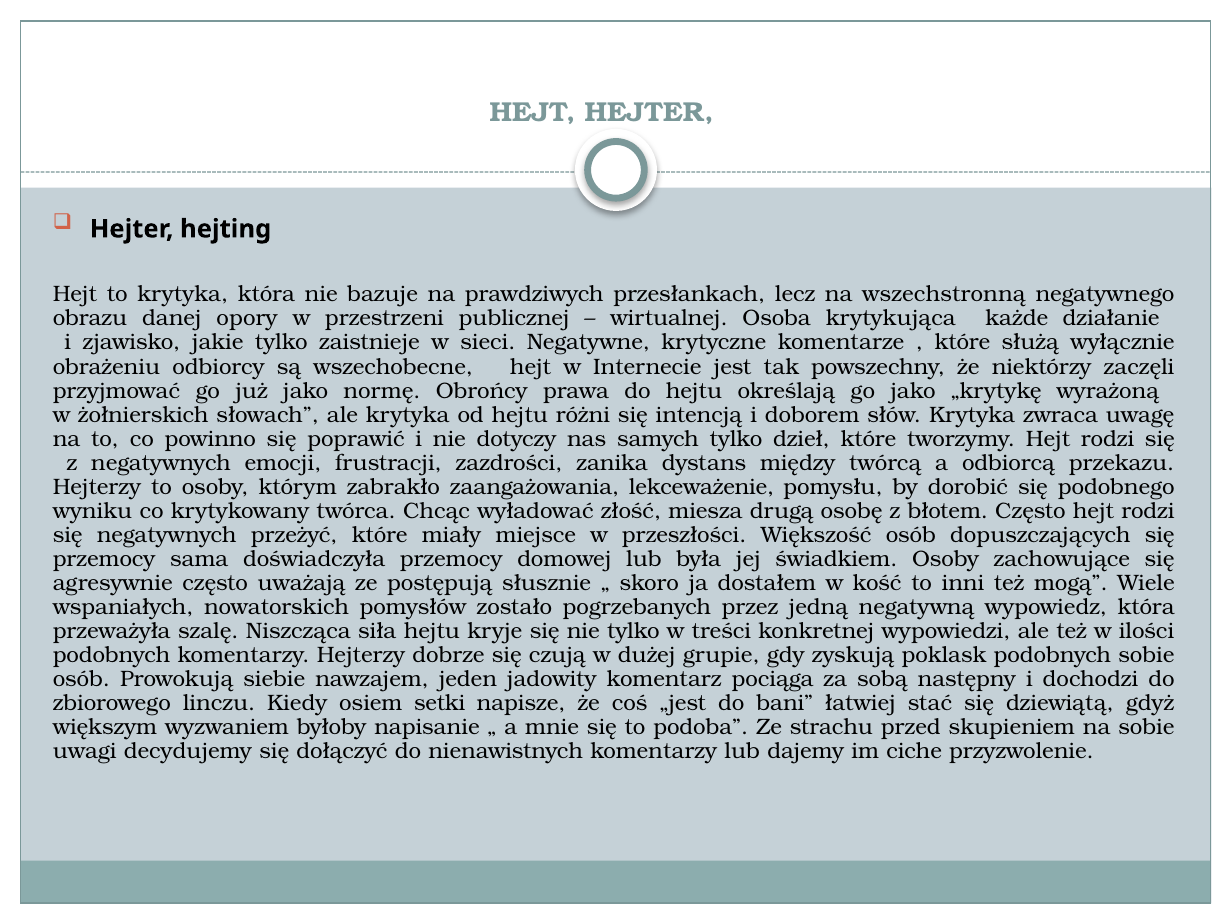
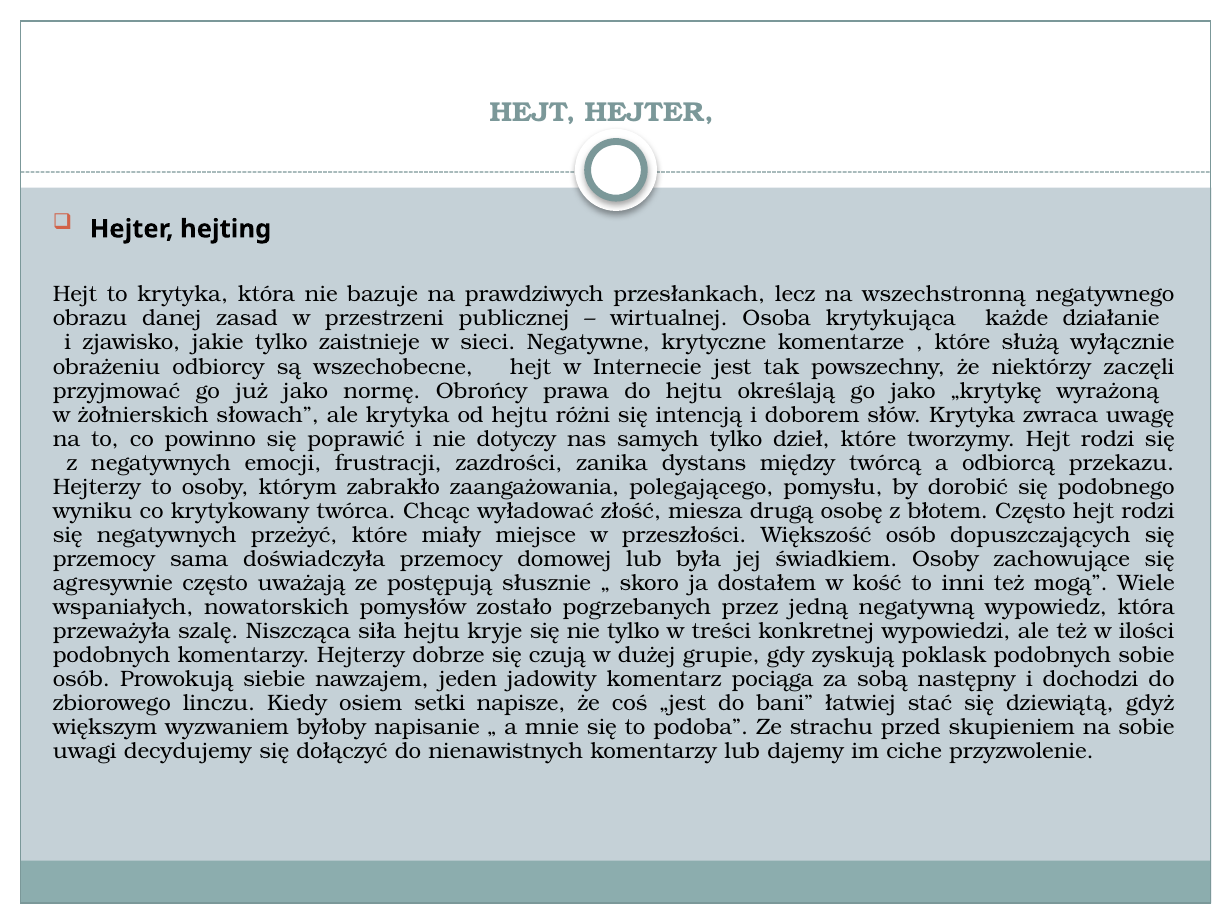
opory: opory -> zasad (247, 319)
lekceważenie: lekceważenie -> polegającego (701, 487)
